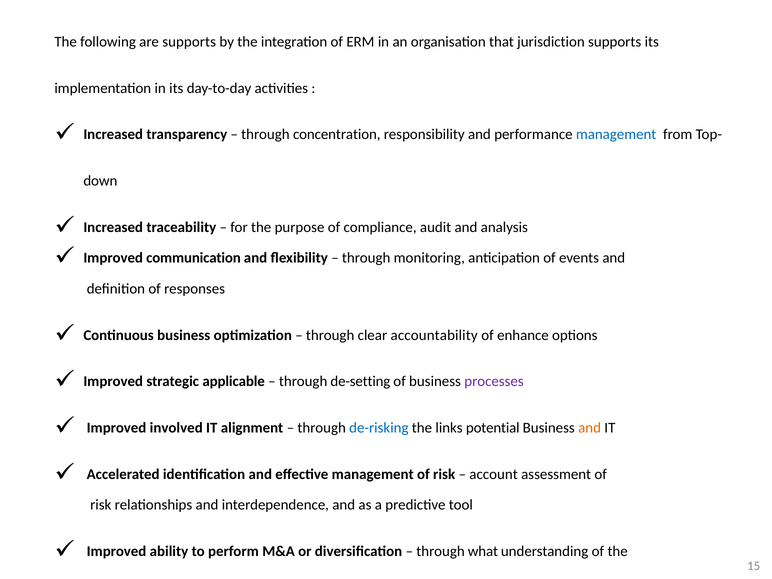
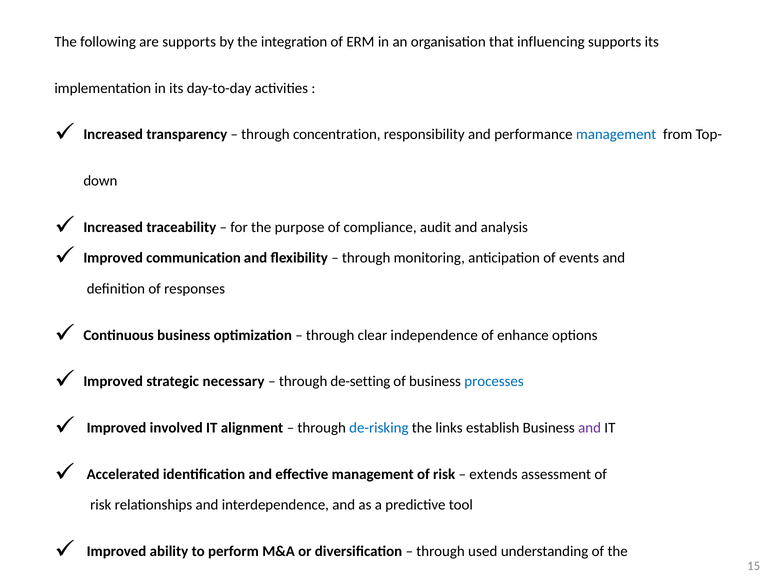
jurisdiction: jurisdiction -> influencing (551, 42)
accountability: accountability -> independence (434, 335)
applicable: applicable -> necessary (234, 382)
processes colour: purple -> blue (494, 382)
potential: potential -> establish (493, 428)
and colour: orange -> purple (590, 428)
account: account -> extends (494, 474)
what: what -> used (483, 551)
